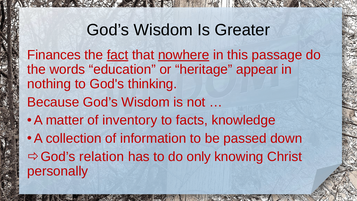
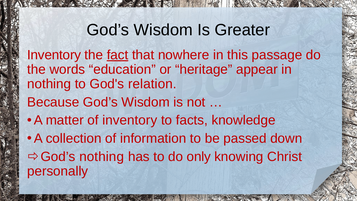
Finances: Finances -> Inventory (54, 55)
nowhere underline: present -> none (184, 55)
thinking: thinking -> relation (152, 84)
God’s relation: relation -> nothing (102, 157)
